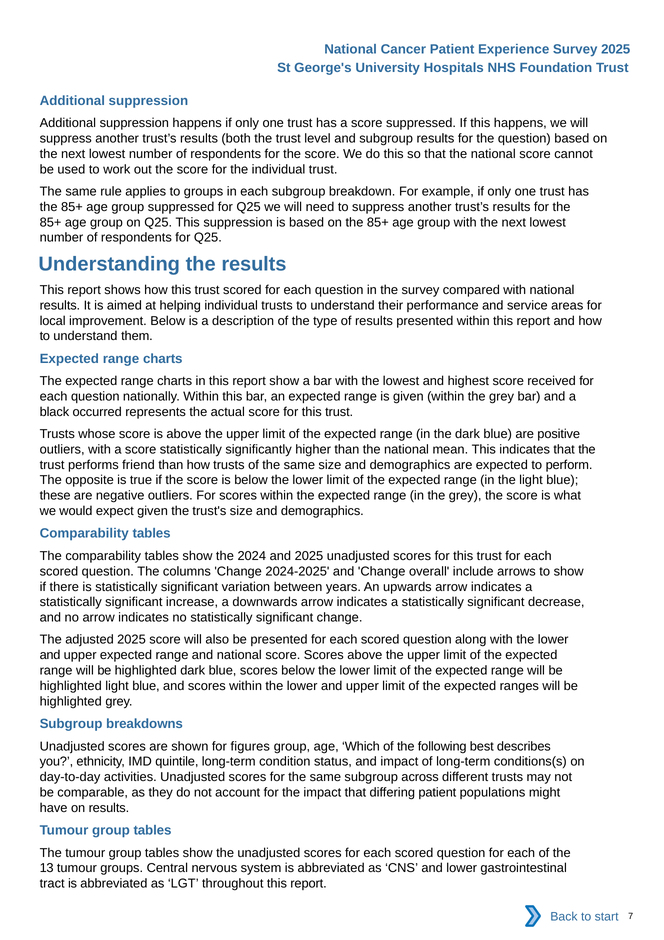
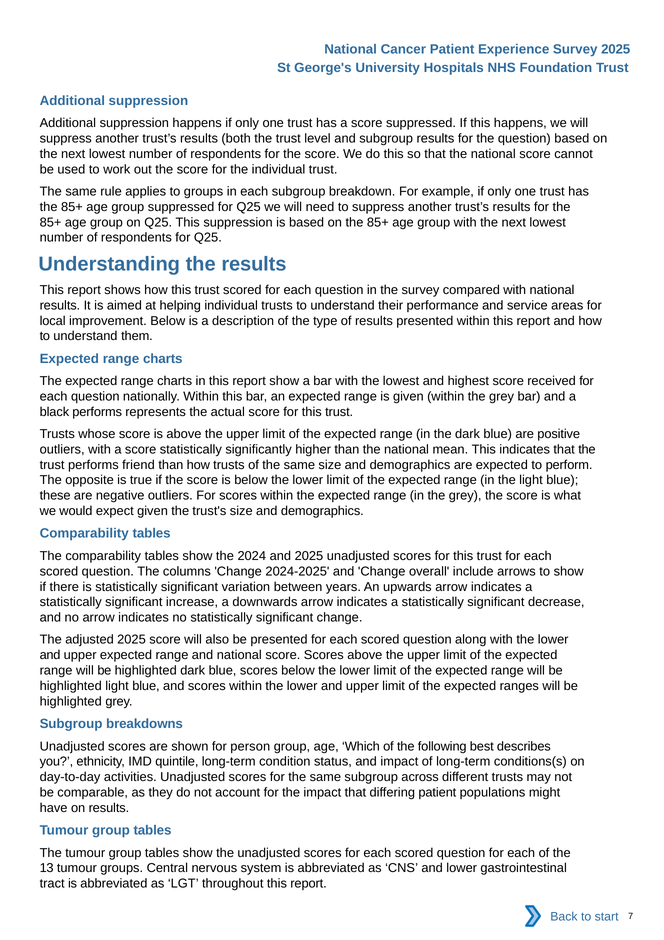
black occurred: occurred -> performs (97, 412)
figures: figures -> person (250, 746)
